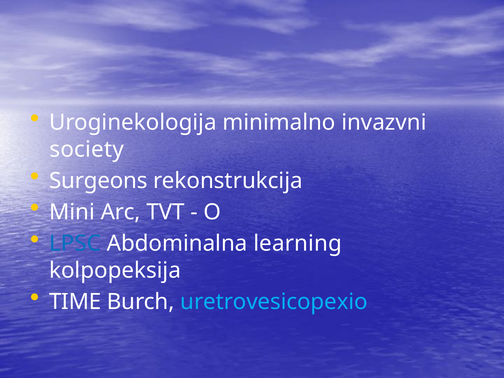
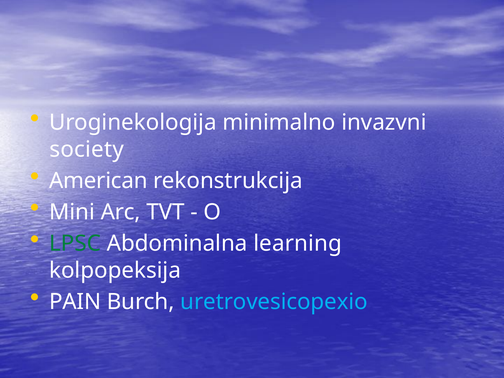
Surgeons: Surgeons -> American (98, 181)
LPSC colour: blue -> green (75, 244)
TIME: TIME -> PAIN (75, 302)
